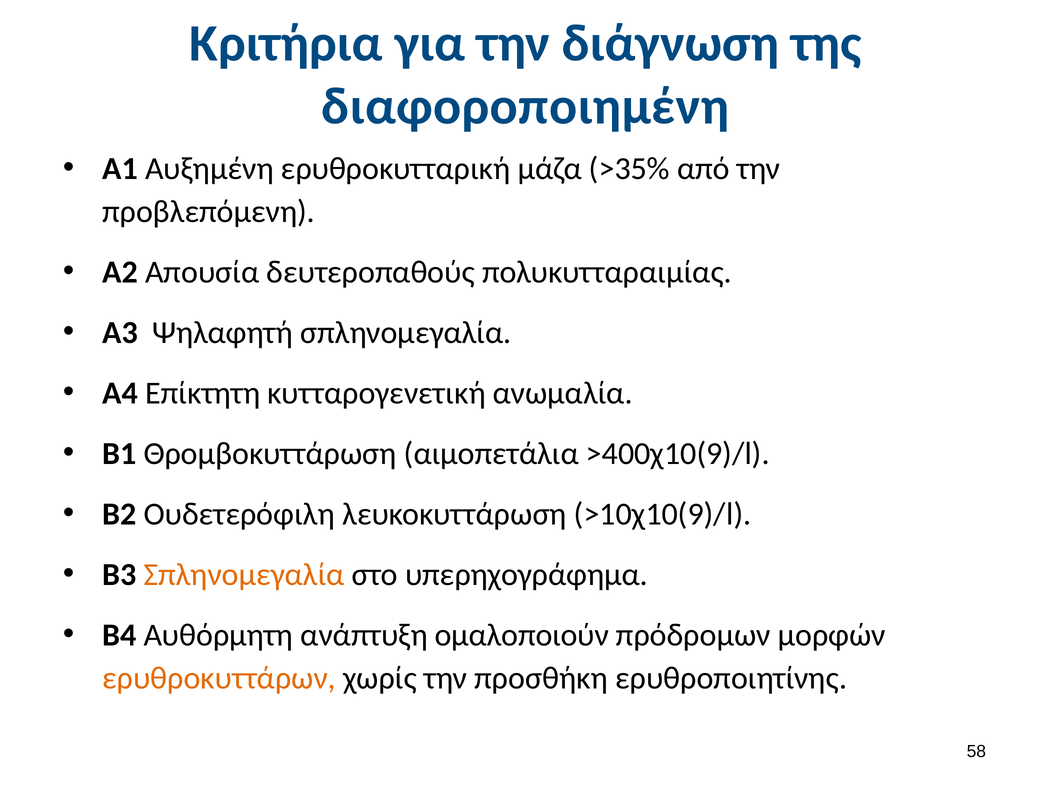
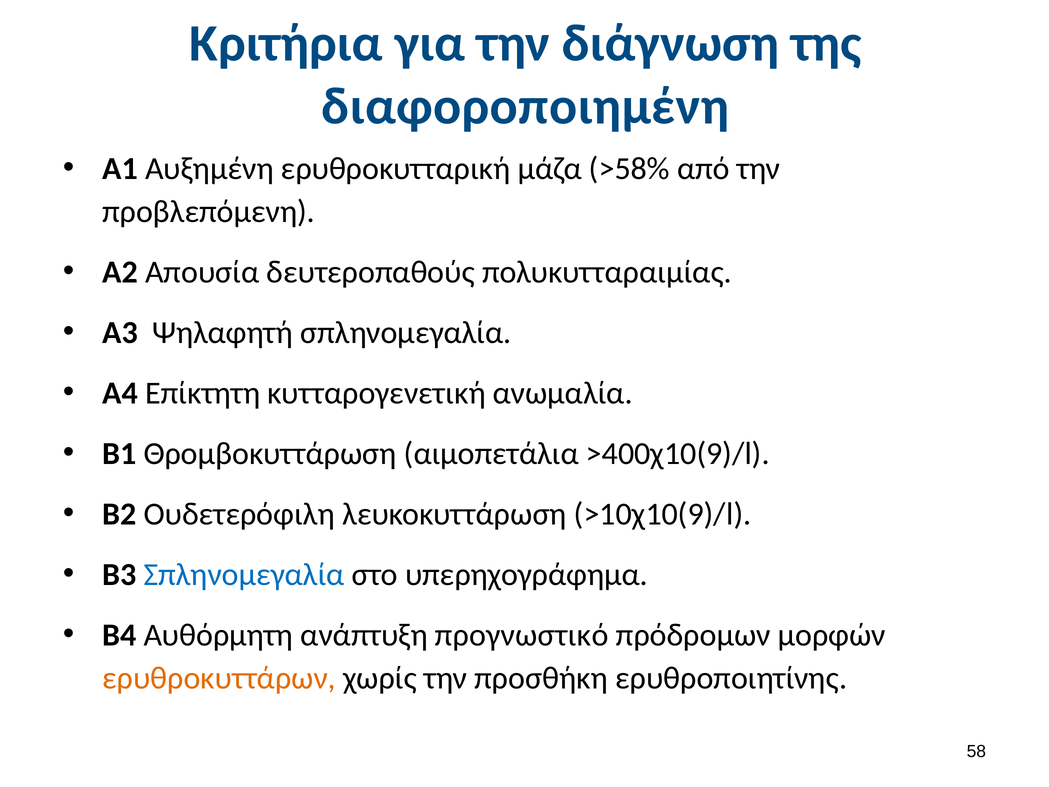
>35%: >35% -> >58% (629, 169)
Σπληνομεγαλία colour: orange -> blue (244, 574)
ομαλοποιούν: ομαλοποιούν -> προγνωστικό (522, 635)
